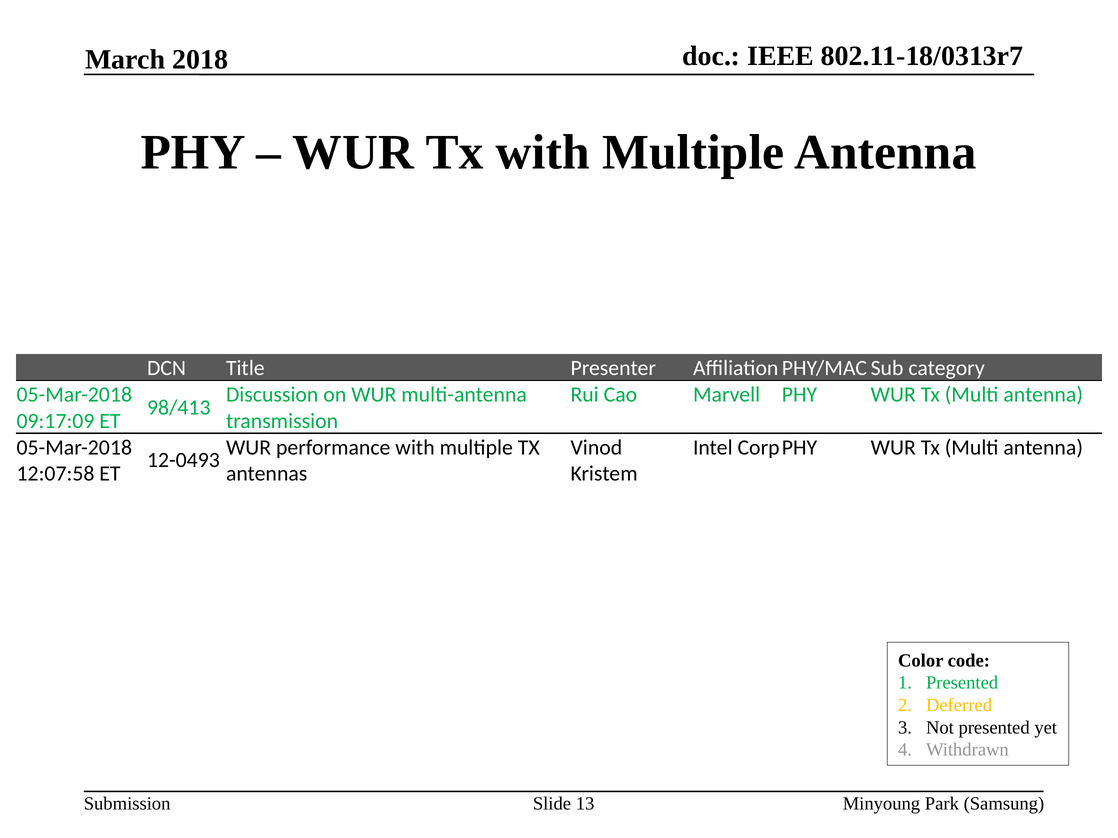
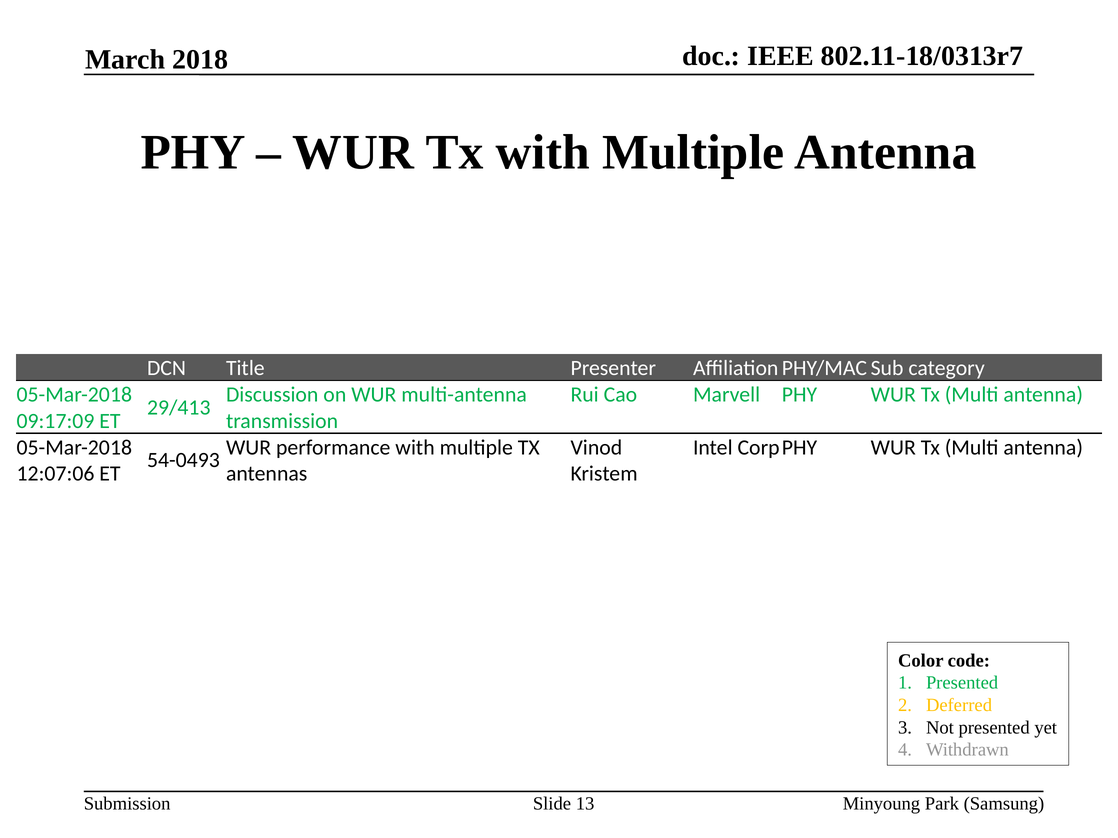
98/413: 98/413 -> 29/413 (179, 408)
12-0493: 12-0493 -> 54-0493 (183, 461)
12:07:58: 12:07:58 -> 12:07:06 (56, 474)
